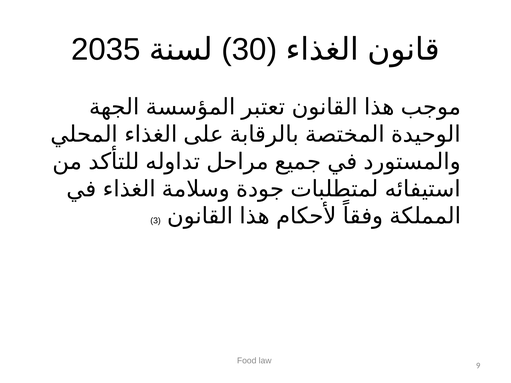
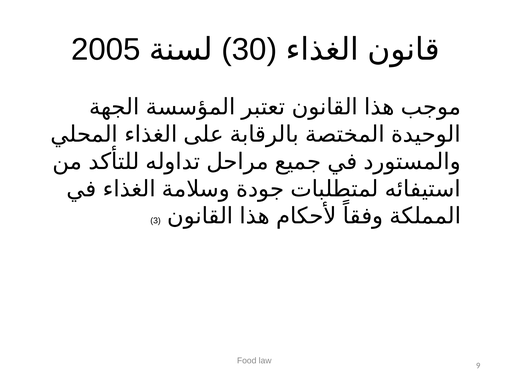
2035: 2035 -> 2005 (106, 49)
